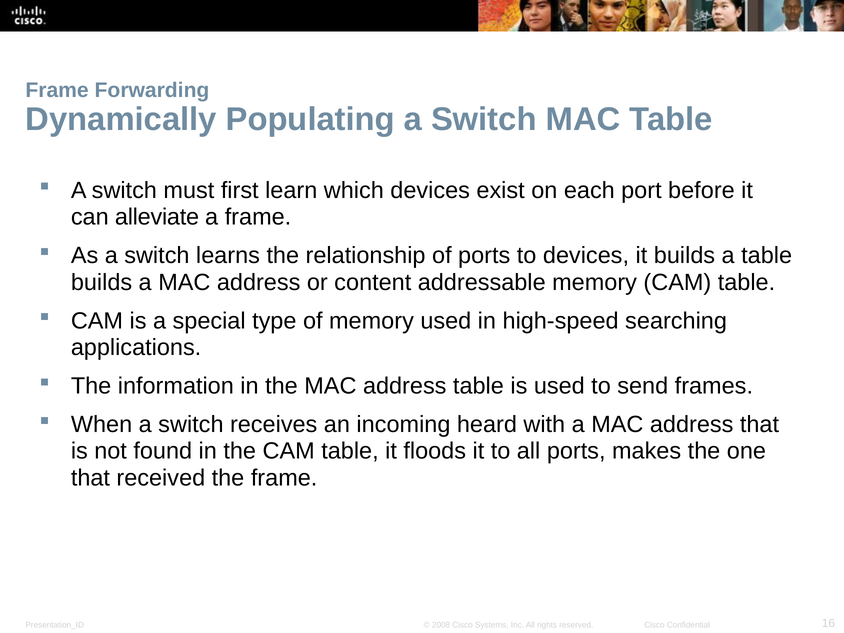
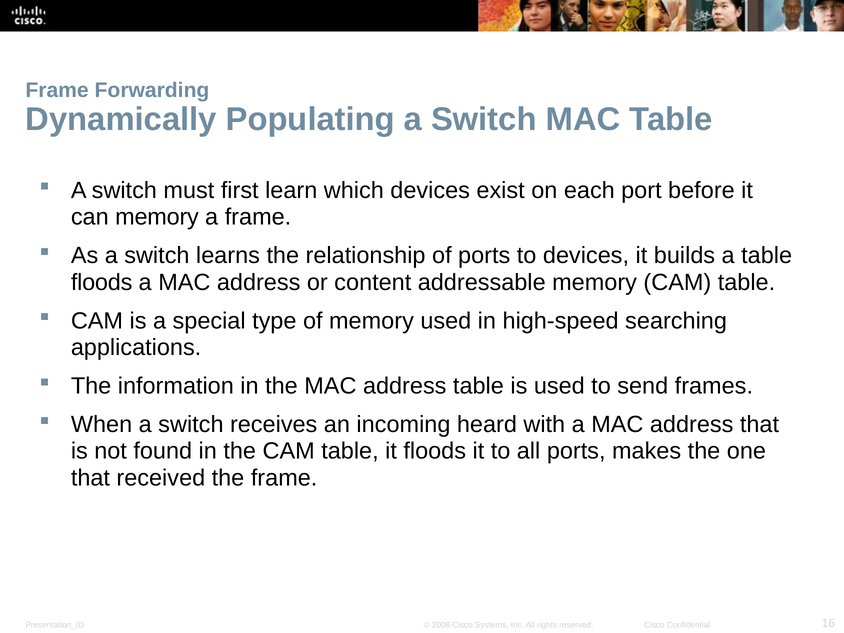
can alleviate: alleviate -> memory (157, 217)
builds: builds -> floods (102, 282)
